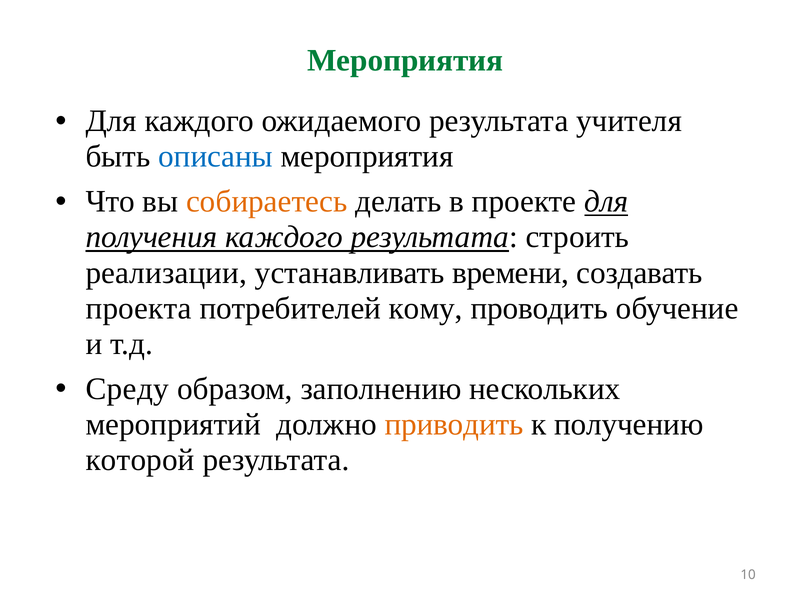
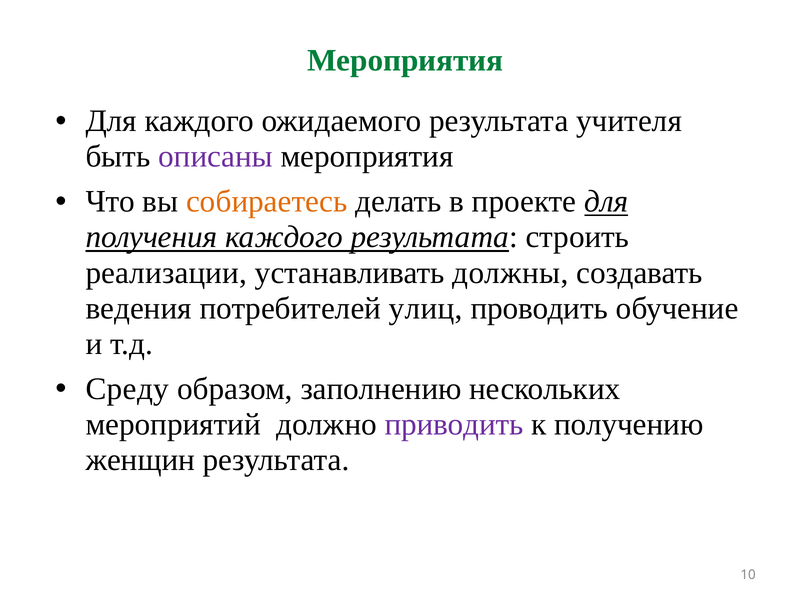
описаны colour: blue -> purple (215, 157)
времени: времени -> должны (510, 273)
проекта: проекта -> ведения (139, 308)
кому: кому -> улиц (426, 308)
приводить colour: orange -> purple (454, 424)
которой: которой -> женщин (140, 460)
